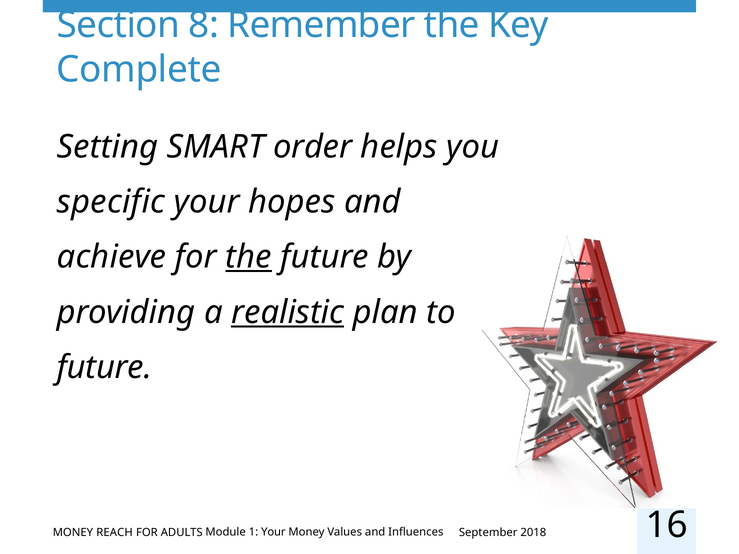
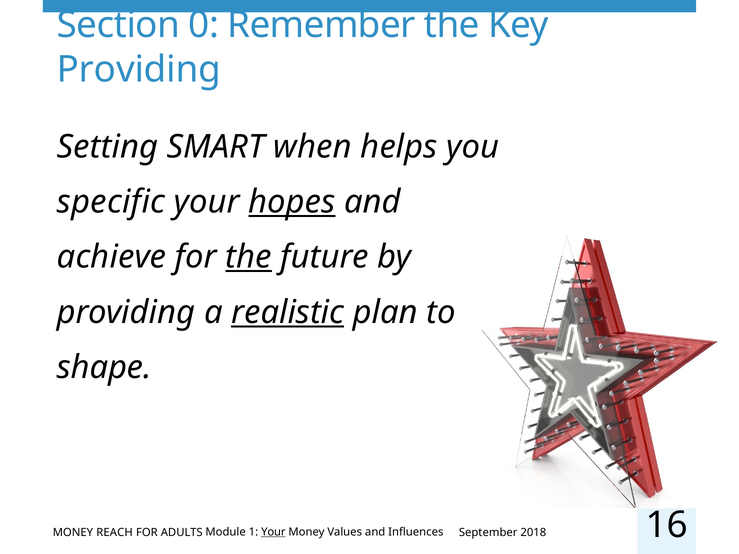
8: 8 -> 0 (204, 25)
Complete: Complete -> Providing (139, 70)
order: order -> when (312, 147)
hopes underline: none -> present (292, 202)
future: future -> shape (104, 368)
Your underline: none -> present (273, 532)
